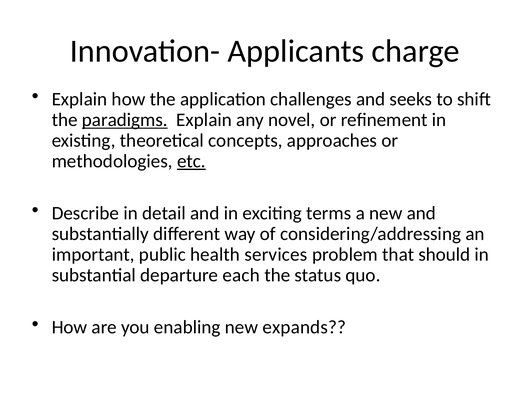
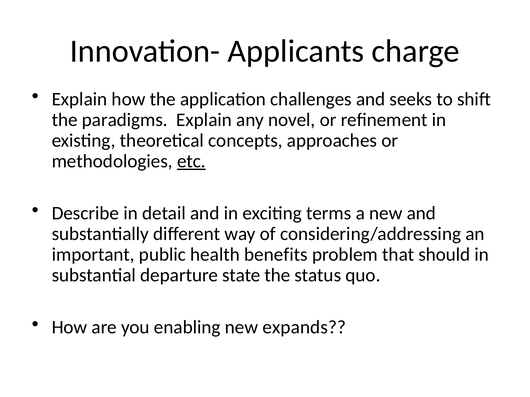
paradigms underline: present -> none (125, 120)
services: services -> benefits (276, 255)
each: each -> state (241, 275)
